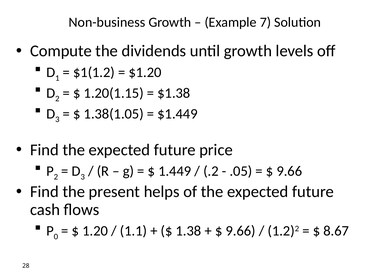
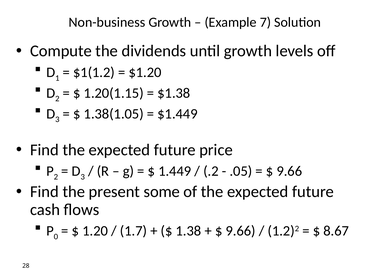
helps: helps -> some (162, 192)
1.1: 1.1 -> 1.7 (134, 231)
